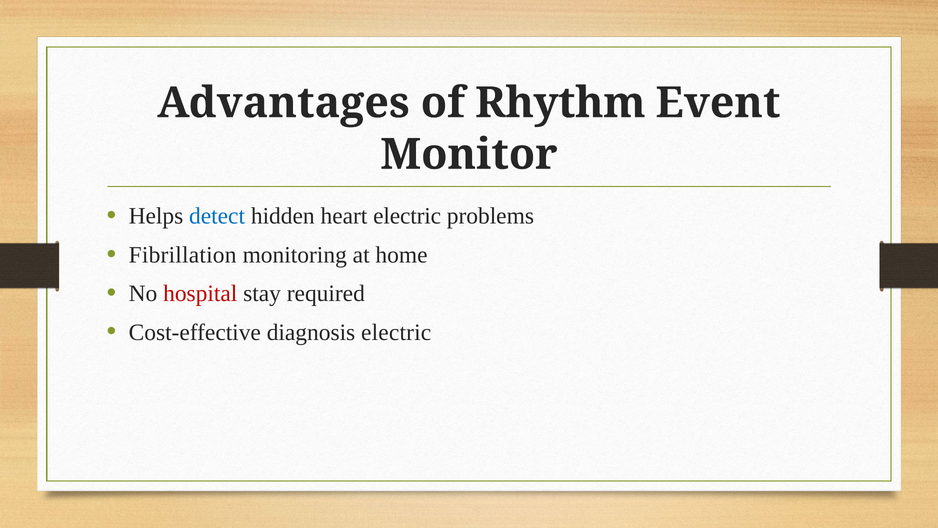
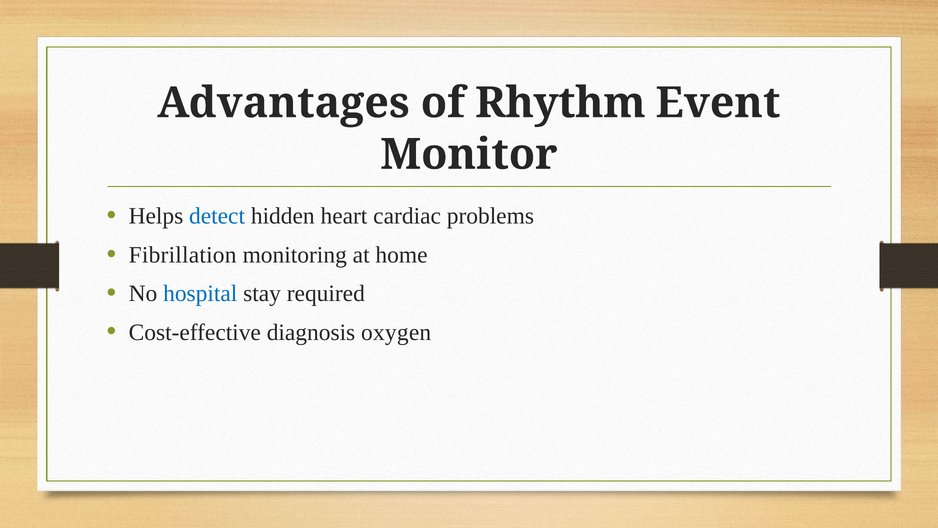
heart electric: electric -> cardiac (407, 216)
hospital colour: red -> blue (200, 293)
diagnosis electric: electric -> oxygen (396, 332)
